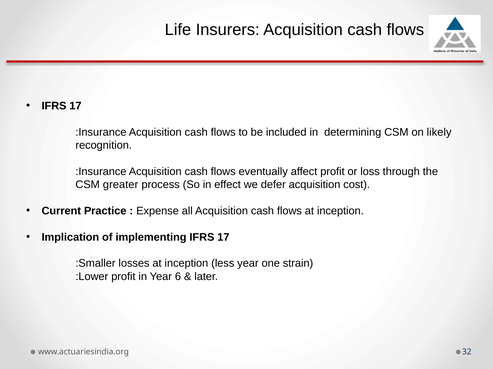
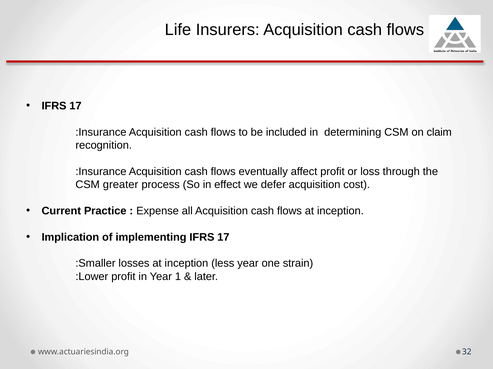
likely: likely -> claim (439, 133)
6: 6 -> 1 (178, 277)
